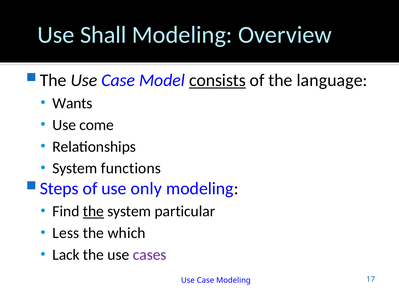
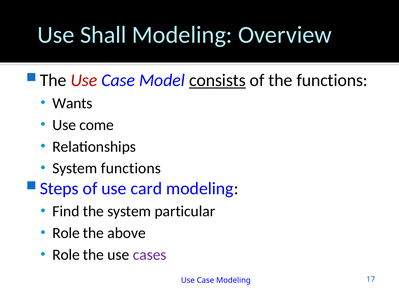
Use colour: black -> red (84, 80)
the language: language -> functions (332, 80)
only: only -> card (146, 189)
the underline: present -> none (93, 212)
Less: Less -> Role (66, 233)
which: which -> above (127, 233)
Lack: Lack -> Role (66, 255)
